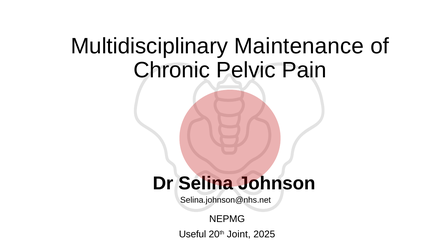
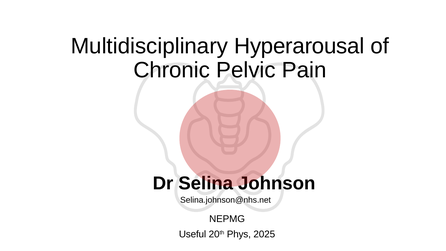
Maintenance: Maintenance -> Hyperarousal (299, 46)
Joint: Joint -> Phys (239, 234)
